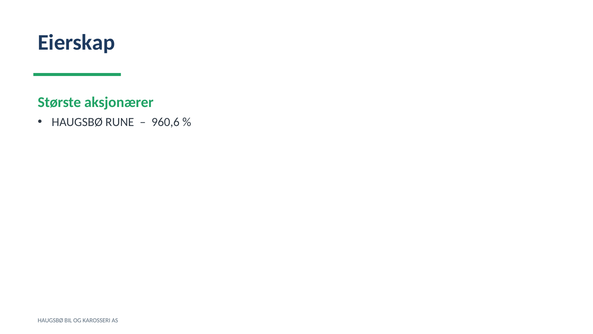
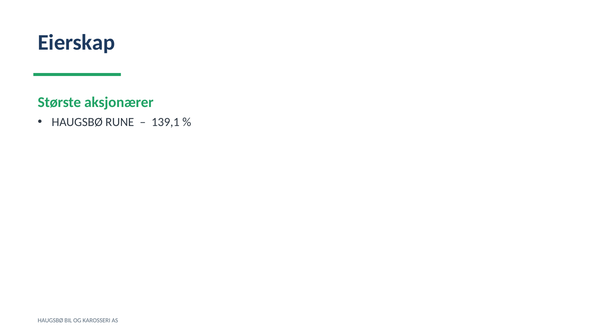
960,6: 960,6 -> 139,1 (166, 122)
